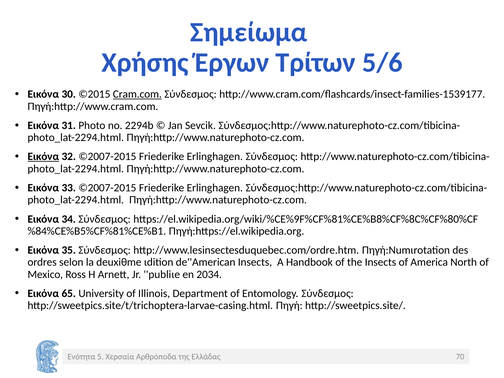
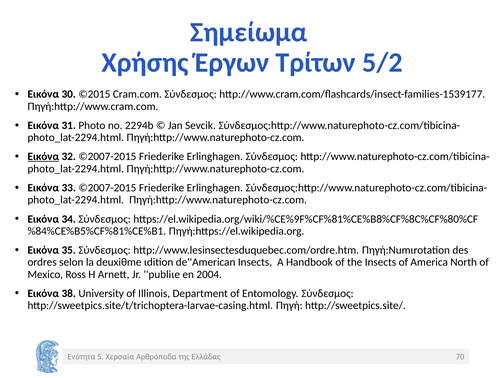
5/6: 5/6 -> 5/2 (382, 63)
Cram.com underline: present -> none (137, 94)
2034: 2034 -> 2004 (209, 274)
65: 65 -> 38 (69, 293)
